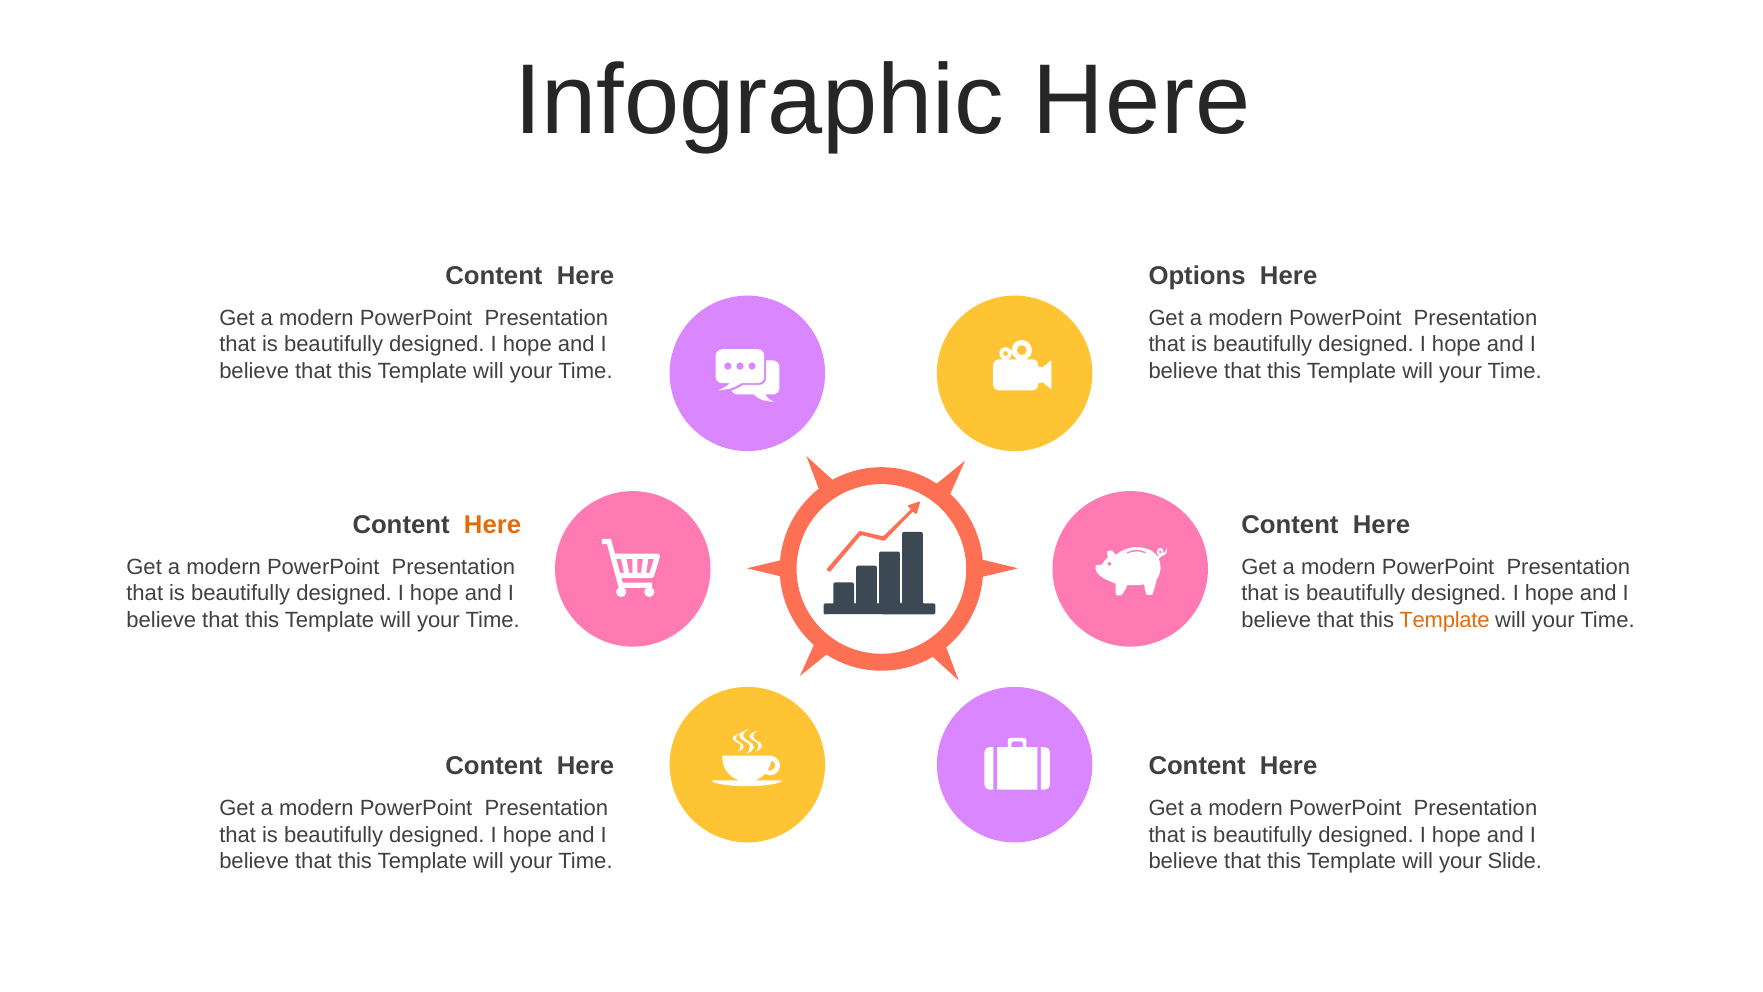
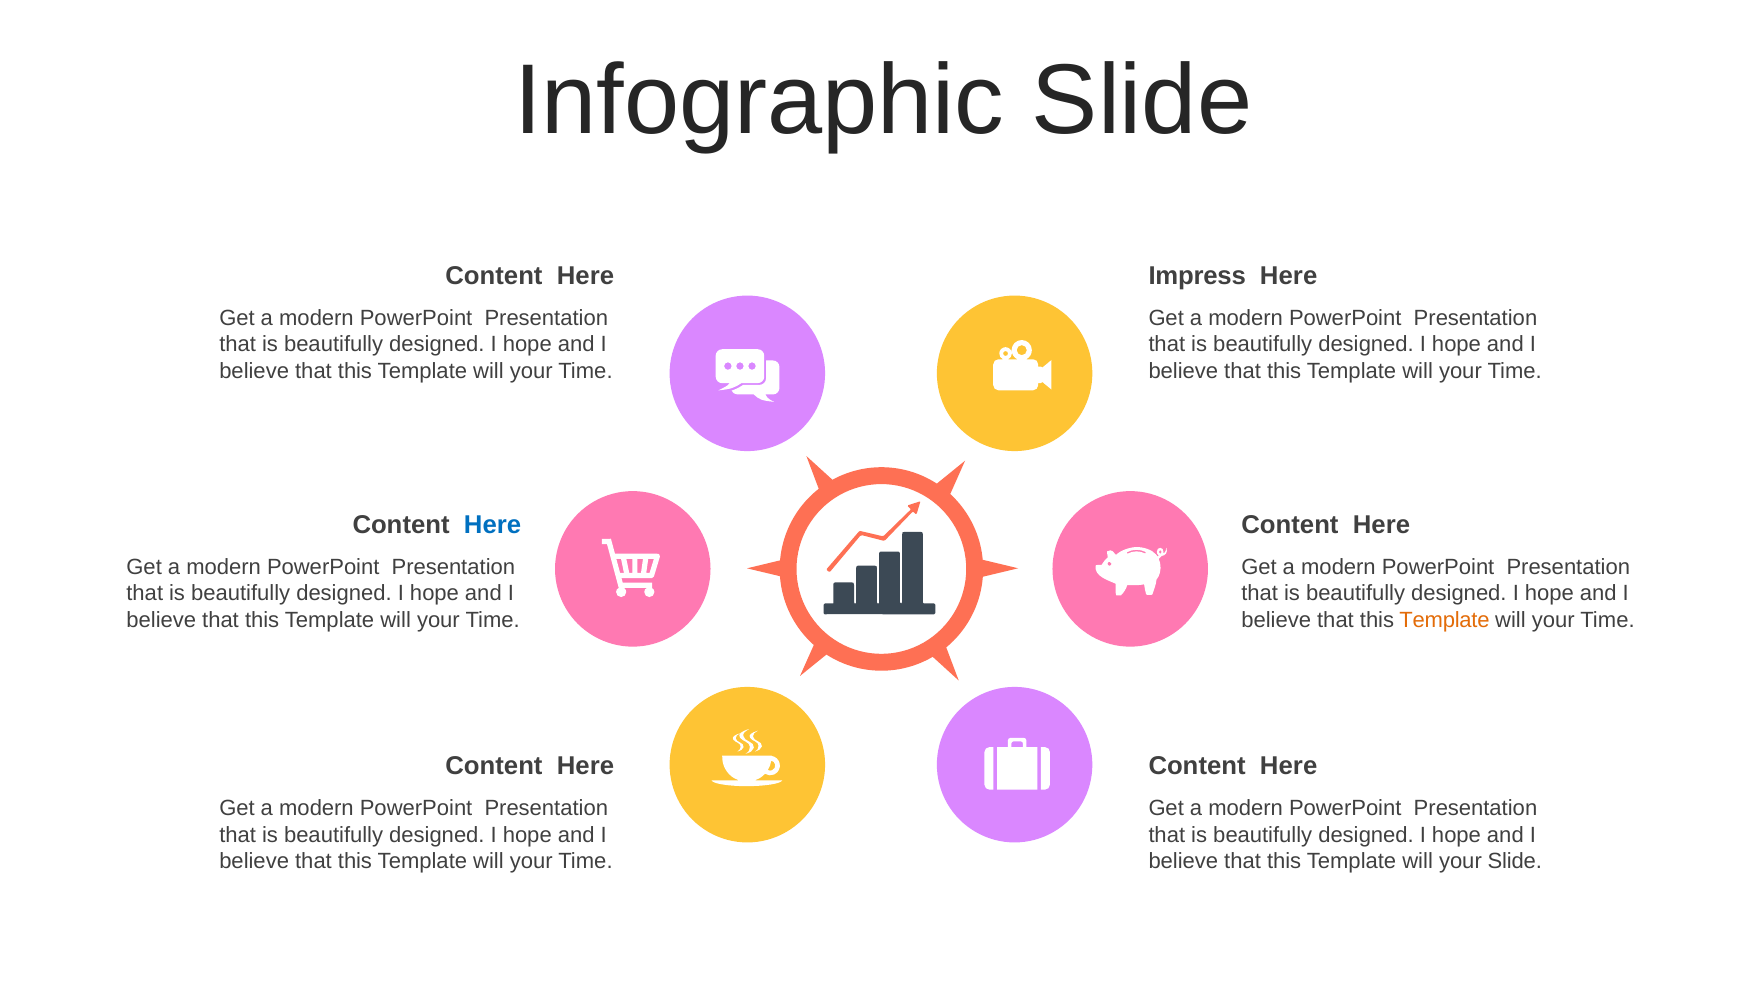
Infographic Here: Here -> Slide (1142, 101)
Options: Options -> Impress (1197, 276)
Here colour: orange -> blue (493, 524)
